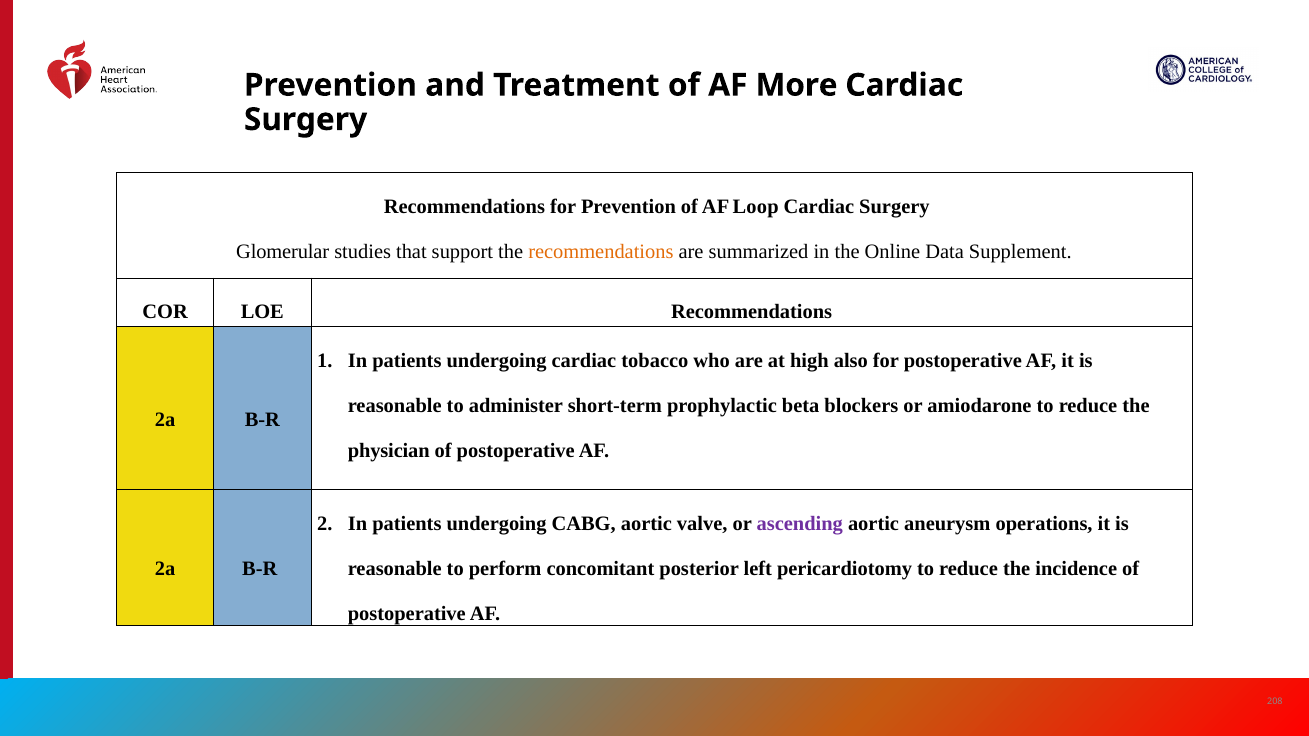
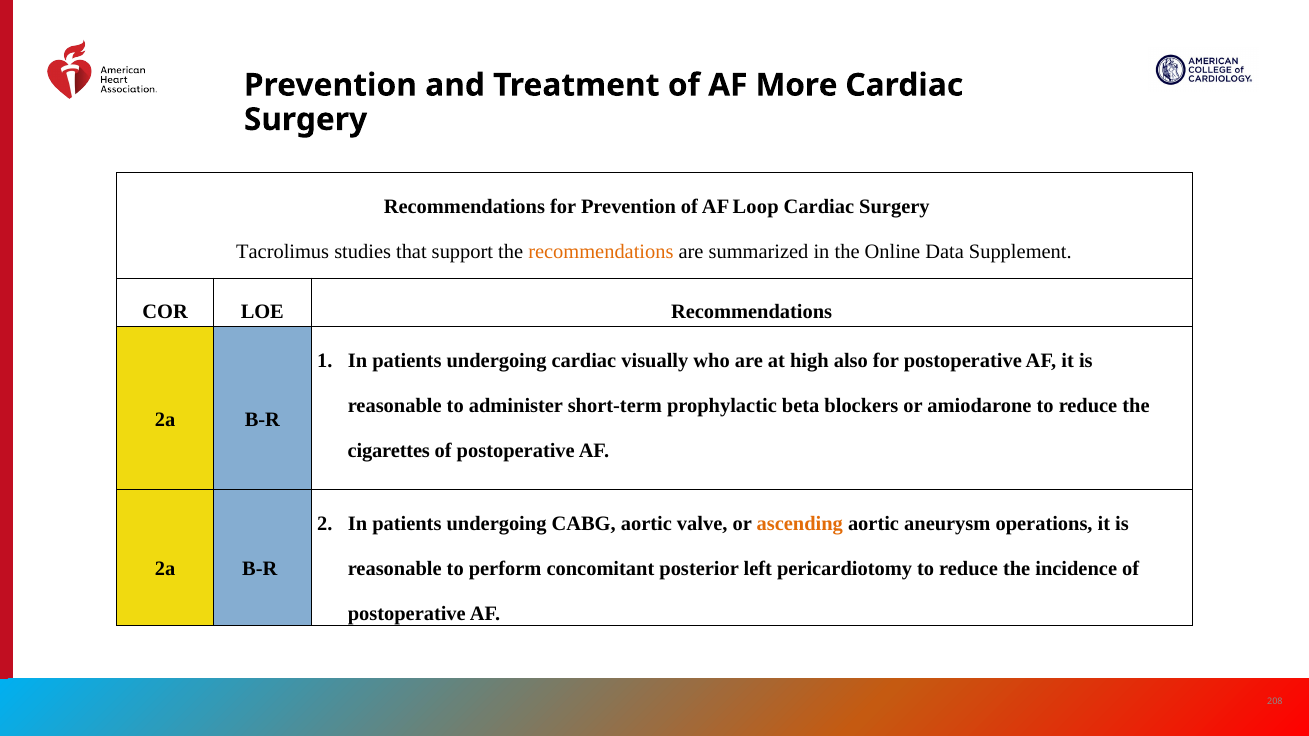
Glomerular: Glomerular -> Tacrolimus (283, 252)
tobacco: tobacco -> visually (655, 361)
physician: physician -> cigarettes (389, 451)
ascending colour: purple -> orange (800, 524)
